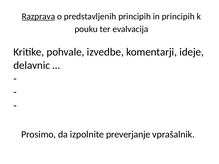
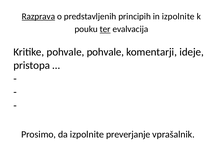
in principih: principih -> izpolnite (178, 16)
ter underline: none -> present (105, 29)
pohvale izvedbe: izvedbe -> pohvale (105, 52)
delavnic: delavnic -> pristopa (32, 65)
